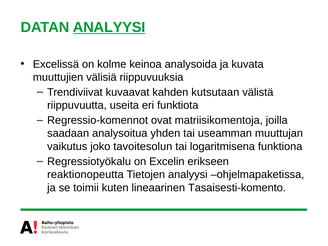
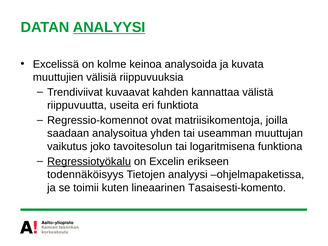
kutsutaan: kutsutaan -> kannattaa (215, 92)
Regressiotyökalu underline: none -> present (89, 161)
reaktionopeutta: reaktionopeutta -> todennäköisyys (85, 175)
